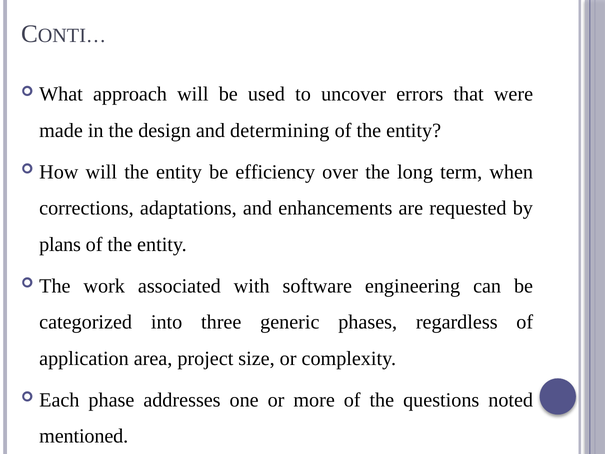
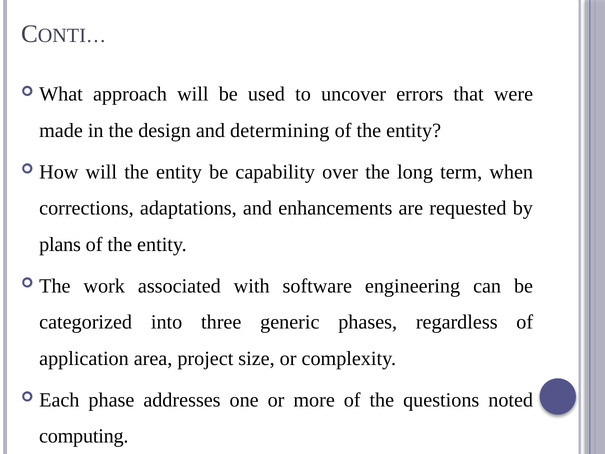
efficiency: efficiency -> capability (275, 172)
mentioned: mentioned -> computing (84, 436)
